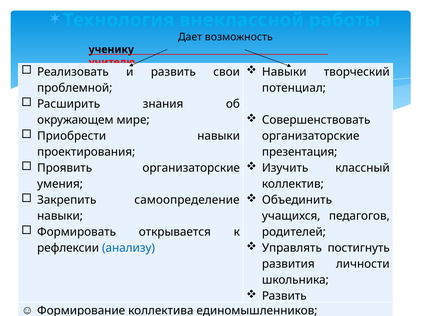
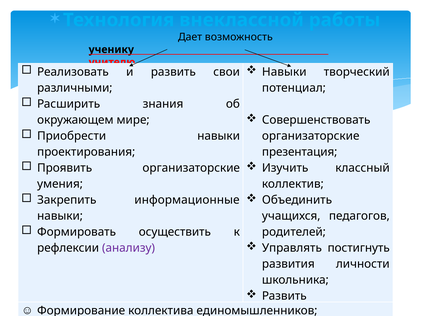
проблемной: проблемной -> различными (75, 88)
самоопределение: самоопределение -> информационные (187, 200)
открывается: открывается -> осуществить (175, 232)
анализу colour: blue -> purple (129, 248)
